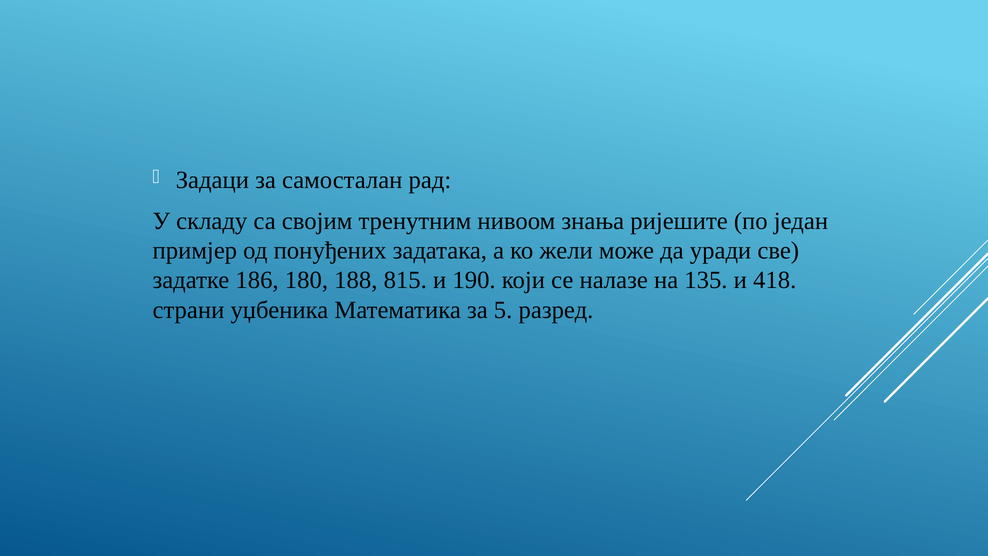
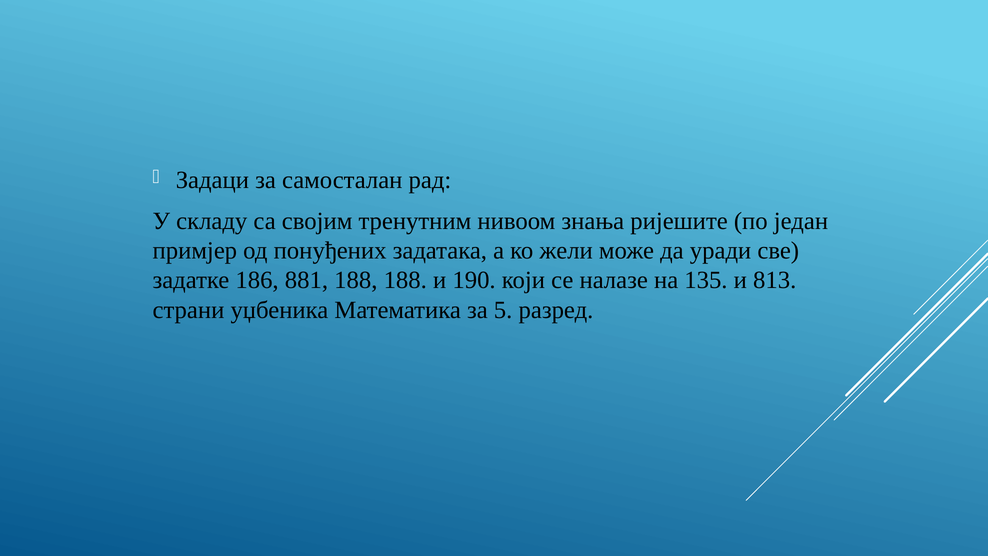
180: 180 -> 881 (306, 280)
188 815: 815 -> 188 (405, 280)
418: 418 -> 813 (775, 280)
